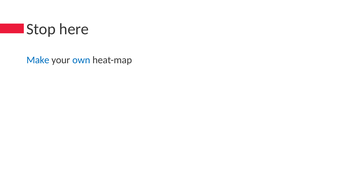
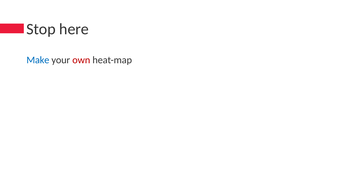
own colour: blue -> red (81, 60)
